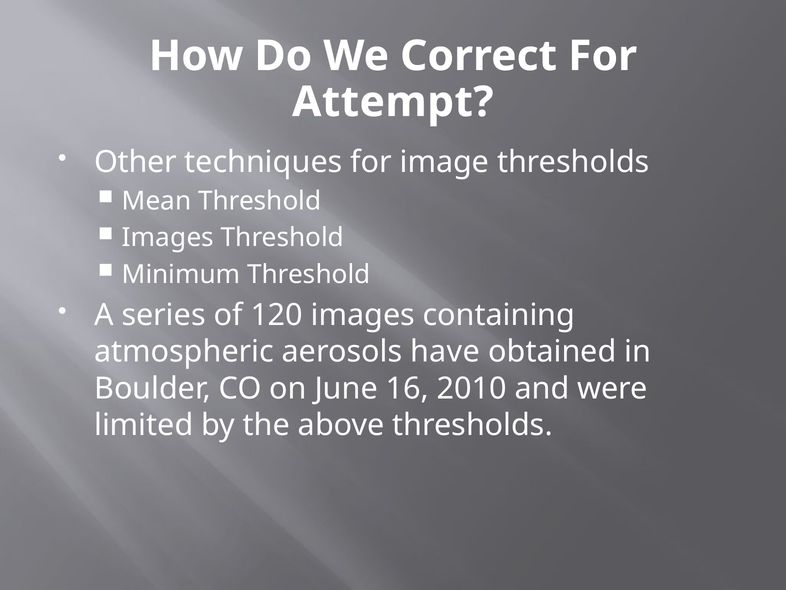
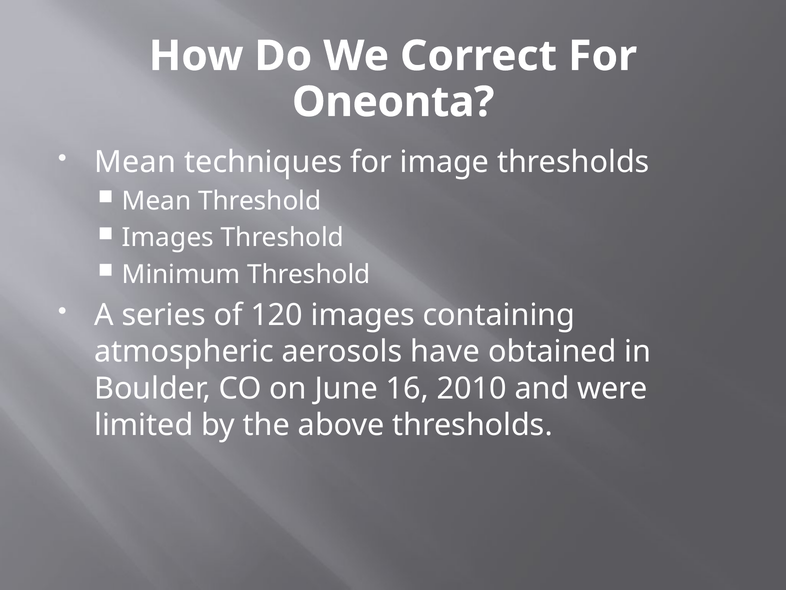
Attempt: Attempt -> Oneonta (393, 102)
Other: Other -> Mean (135, 162)
